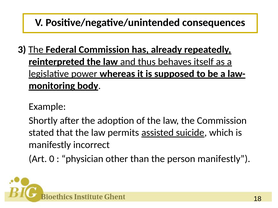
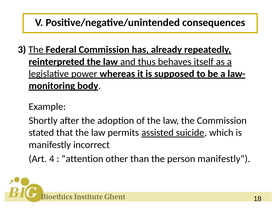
0: 0 -> 4 (52, 159)
physician: physician -> attention (82, 159)
